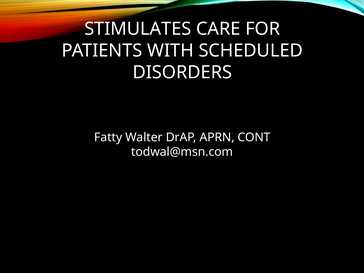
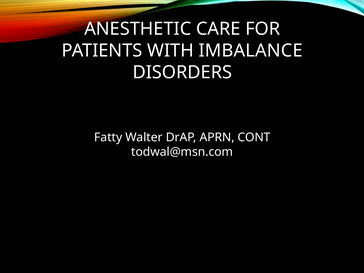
STIMULATES: STIMULATES -> ANESTHETIC (138, 29)
SCHEDULED: SCHEDULED -> IMBALANCE (251, 51)
